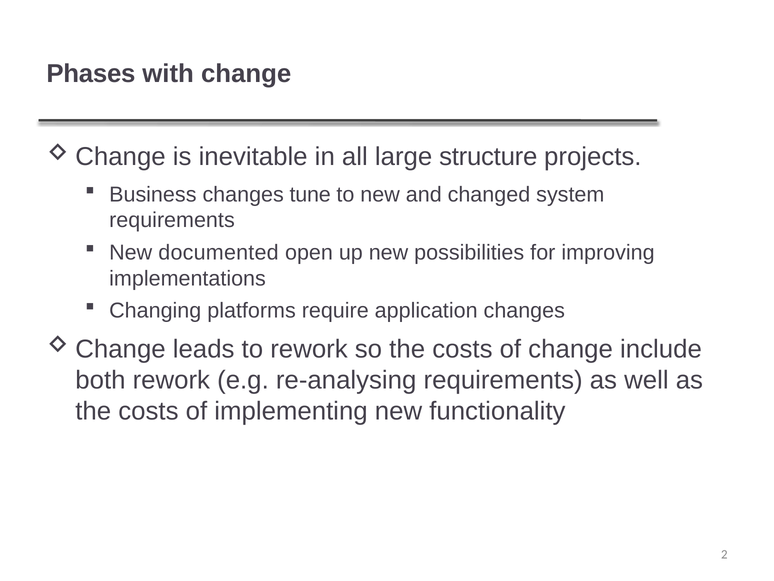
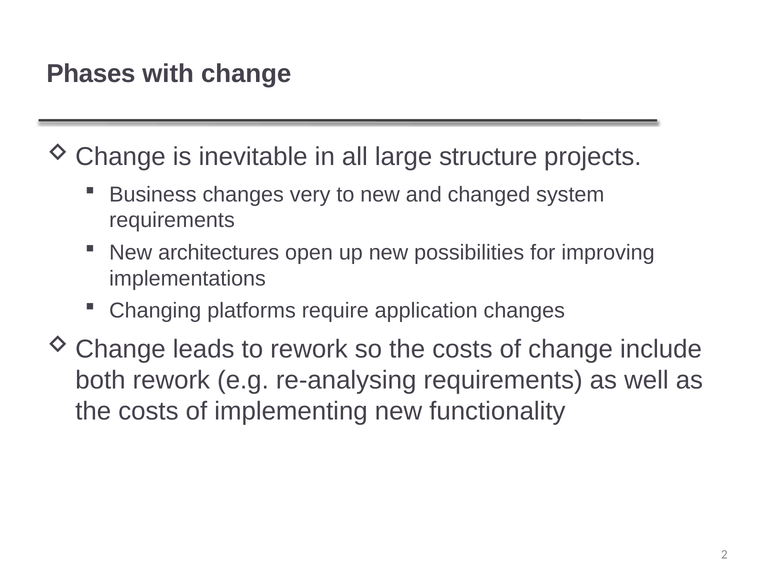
tune: tune -> very (310, 194)
documented: documented -> architectures (219, 252)
